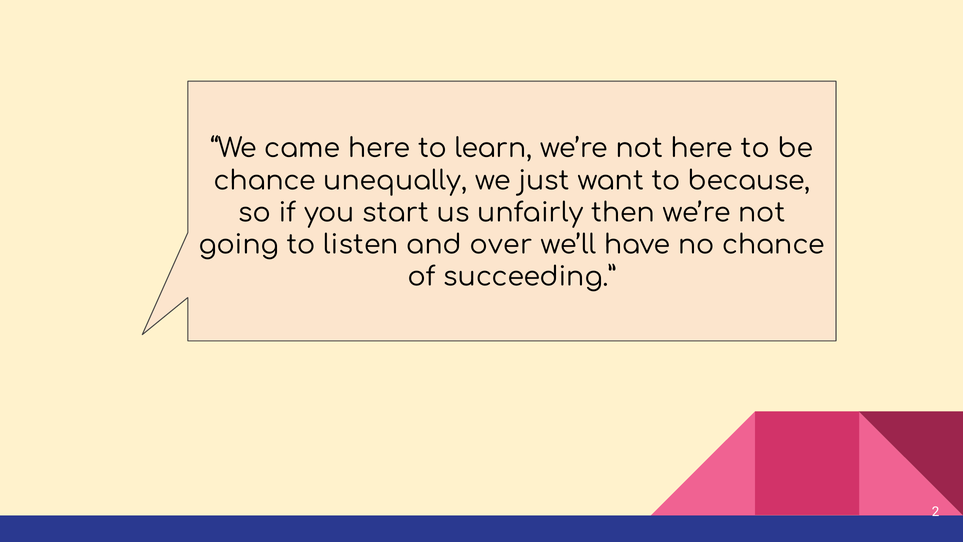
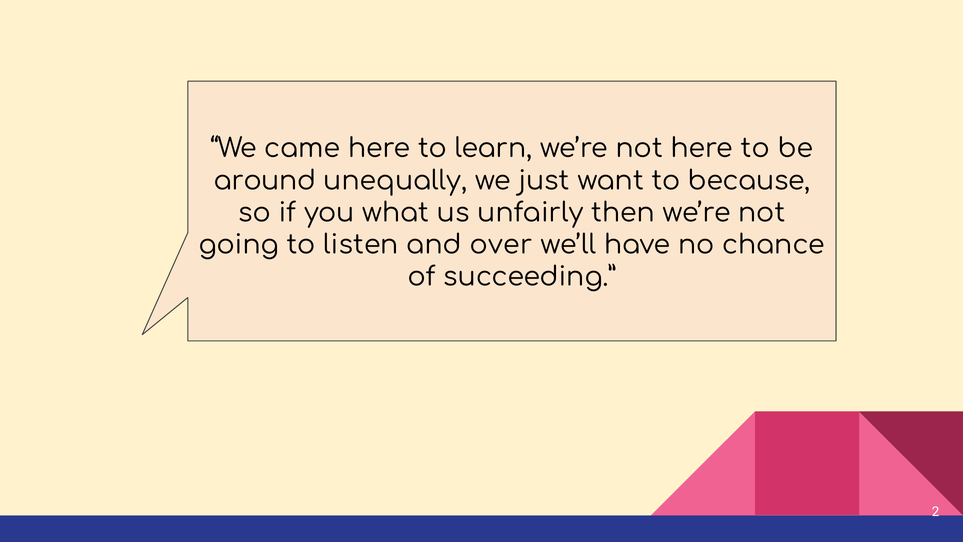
chance: chance -> around (265, 181)
start: start -> what (396, 213)
